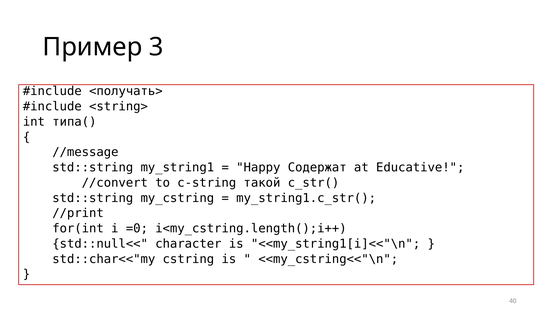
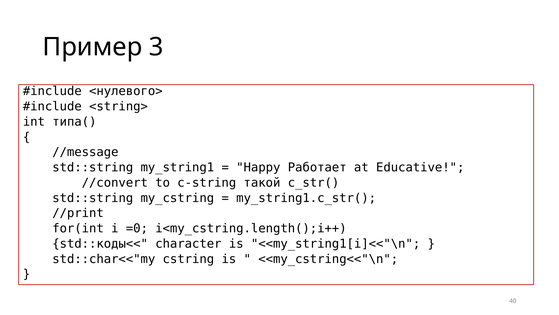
<получать>: <получать> -> <нулевого> (126, 91)
Содержат: Содержат -> Работает (317, 167)
std::null<<: std::null<< -> std::коды<< (100, 243)
